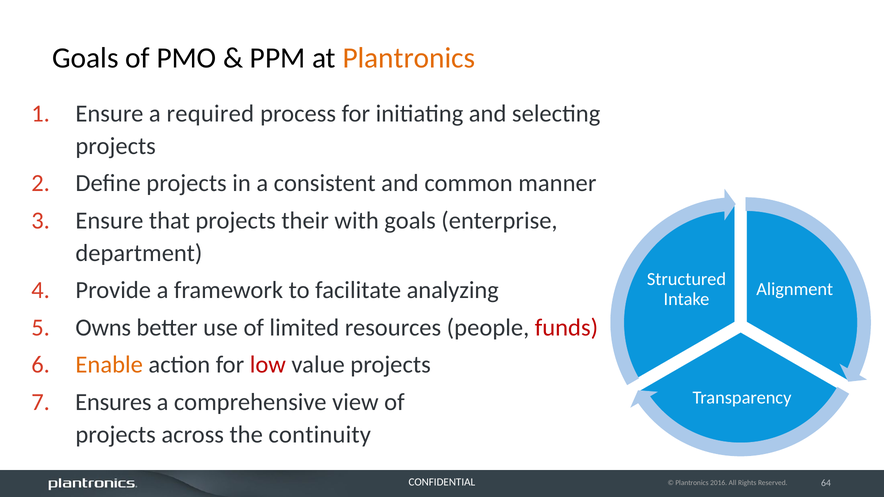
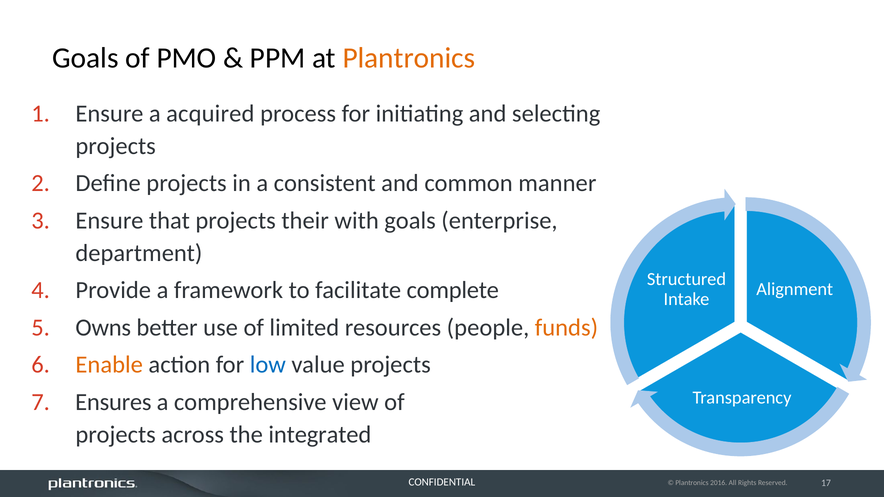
required: required -> acquired (210, 114)
analyzing: analyzing -> complete (453, 290)
funds colour: red -> orange (566, 328)
low colour: red -> blue (268, 365)
continuity: continuity -> integrated (320, 435)
64: 64 -> 17 (826, 483)
